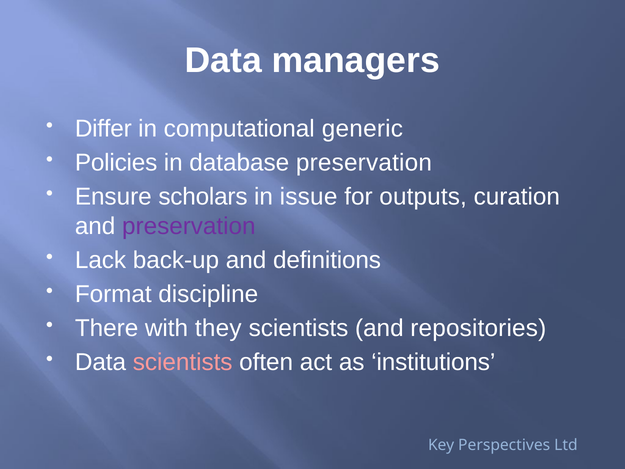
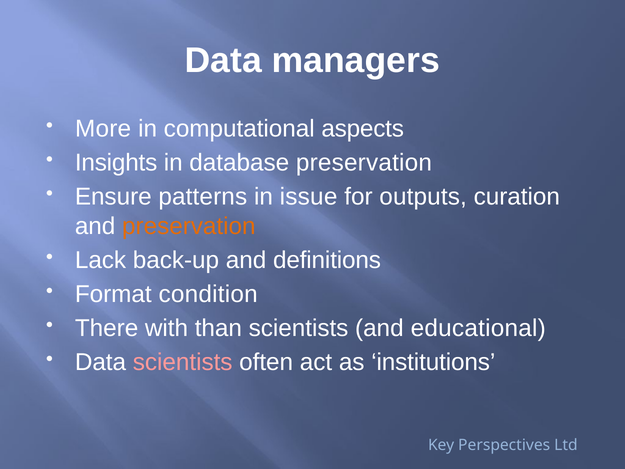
Differ: Differ -> More (103, 129)
generic: generic -> aspects (363, 129)
Policies: Policies -> Insights (116, 163)
scholars: scholars -> patterns (203, 197)
preservation colour: purple -> orange (189, 226)
discipline: discipline -> condition (208, 294)
they: they -> than (218, 328)
repositories: repositories -> educational (478, 328)
